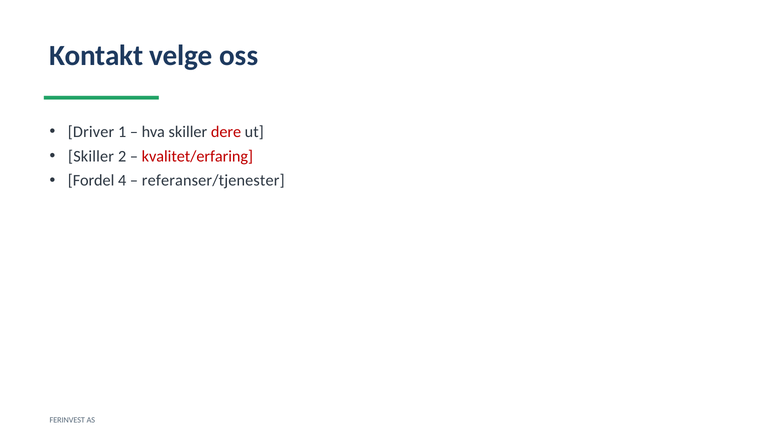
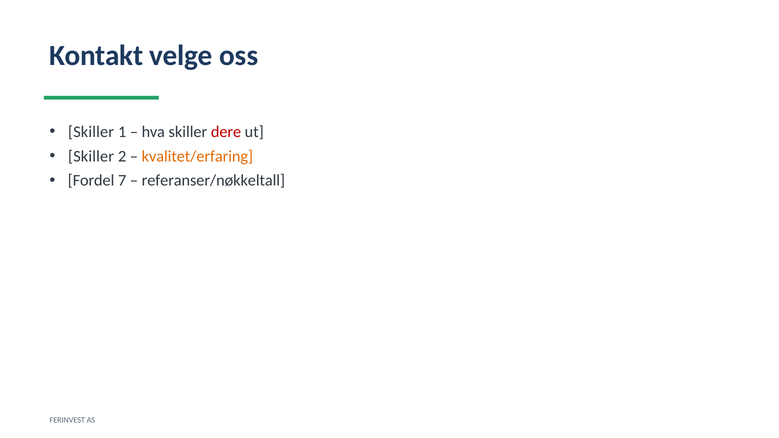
Driver: Driver -> Skiller (91, 132)
kvalitet/erfaring colour: red -> orange (197, 156)
4: 4 -> 7 (122, 181)
referanser/tjenester: referanser/tjenester -> referanser/nøkkeltall (213, 181)
